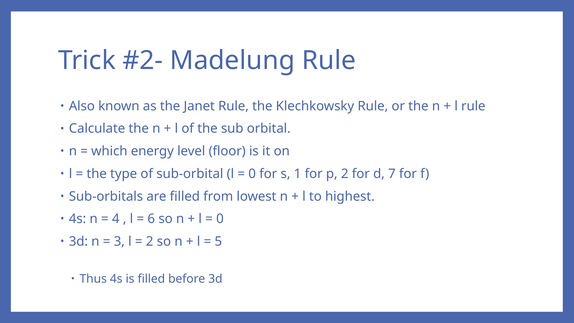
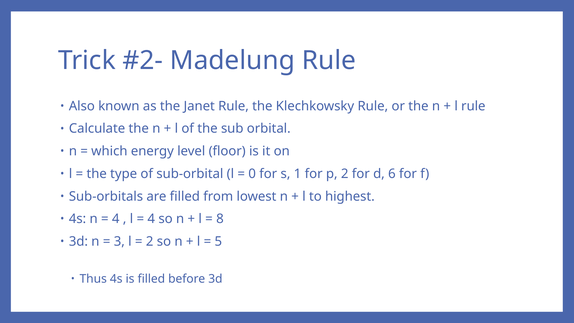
7: 7 -> 6 (392, 174)
6: 6 -> 4 (151, 219)
0: 0 -> 8 (220, 219)
